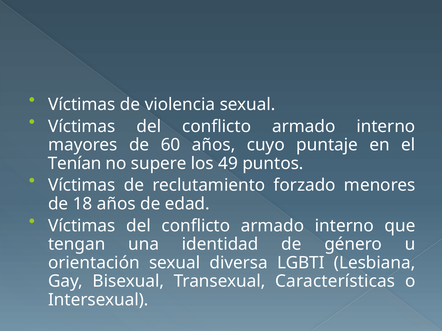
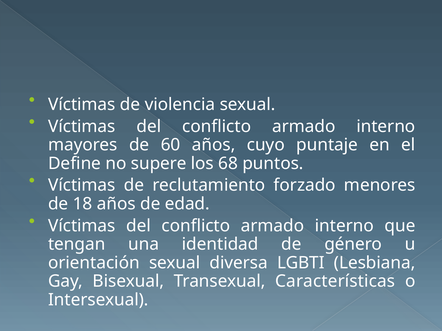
Tenían: Tenían -> Define (75, 164)
49: 49 -> 68 (228, 164)
